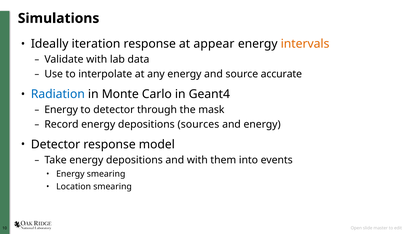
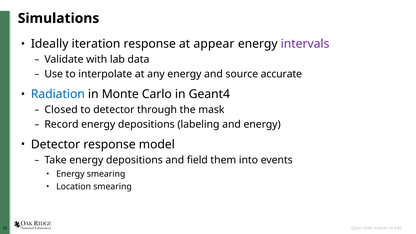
intervals colour: orange -> purple (305, 44)
Energy: Energy -> Closed (61, 110)
sources: sources -> labeling (198, 124)
and with: with -> field (197, 160)
